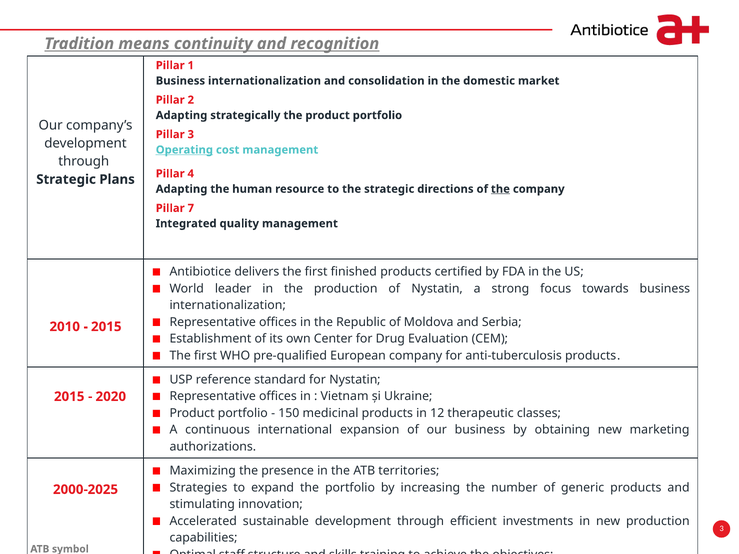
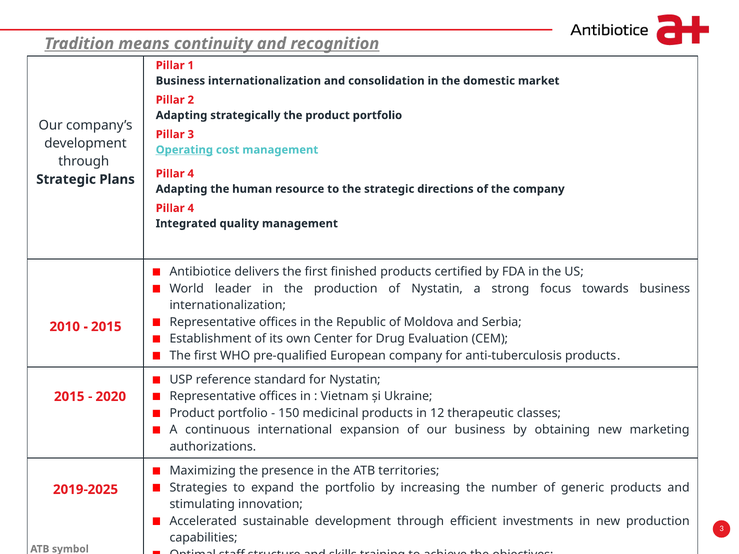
the underline: present -> none (500, 189)
7: 7 -> 4 (191, 208)
2000-2025: 2000-2025 -> 2019-2025 (86, 490)
